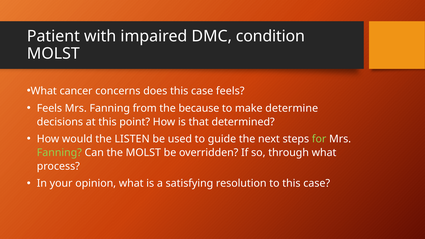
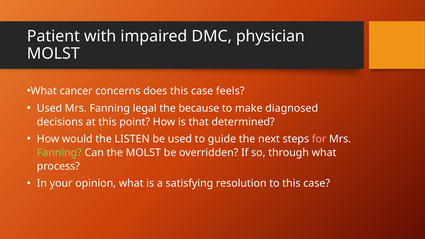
condition: condition -> physician (270, 36)
Feels: Feels -> Used (49, 108)
from: from -> legal (145, 108)
determine: determine -> diagnosed (292, 108)
for colour: light green -> pink (319, 139)
